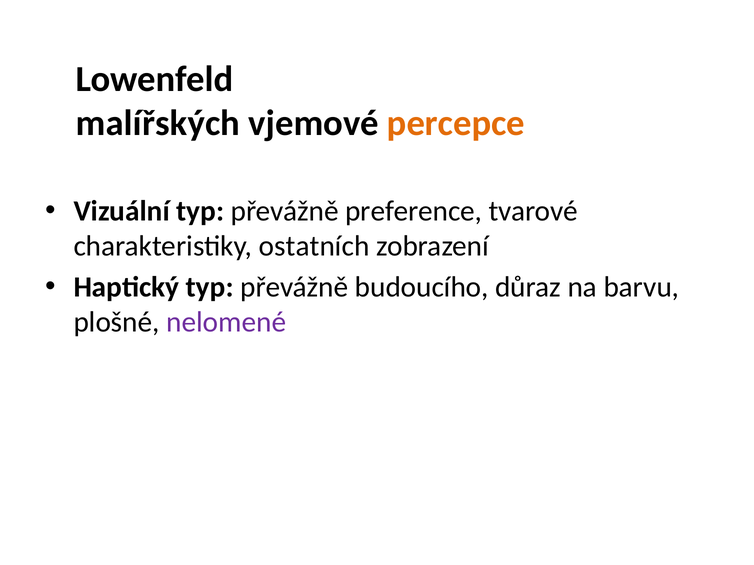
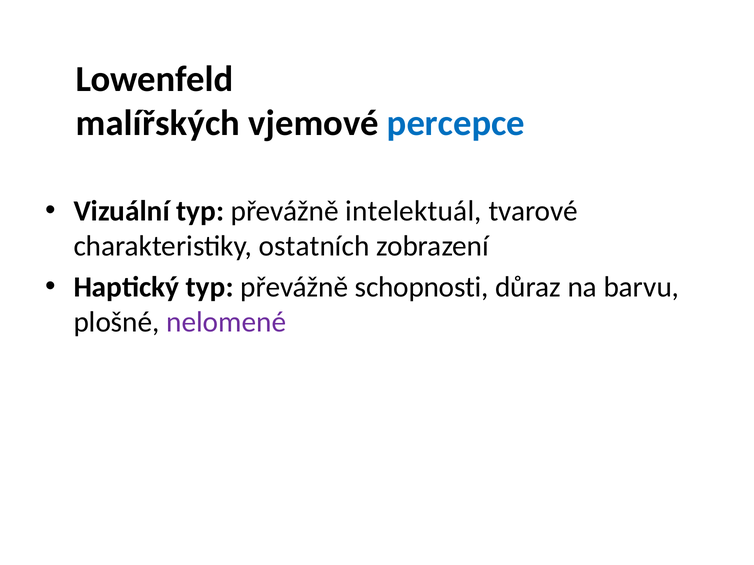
percepce colour: orange -> blue (456, 123)
preference: preference -> intelektuál (414, 211)
budoucího: budoucího -> schopnosti (422, 287)
